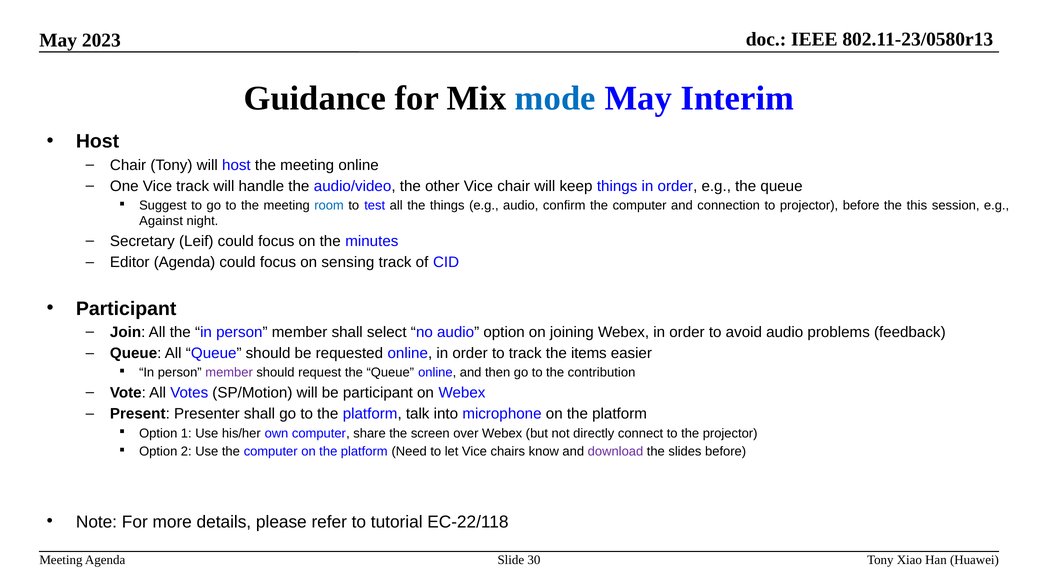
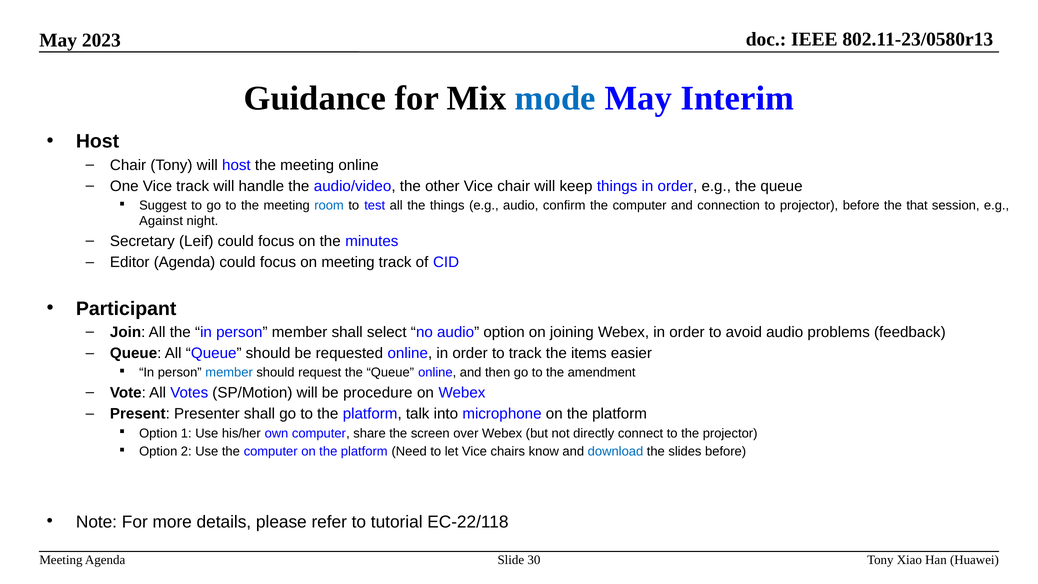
this: this -> that (917, 206)
on sensing: sensing -> meeting (348, 262)
member colour: purple -> blue (229, 373)
contribution: contribution -> amendment (602, 373)
be participant: participant -> procedure (378, 393)
download colour: purple -> blue (616, 451)
